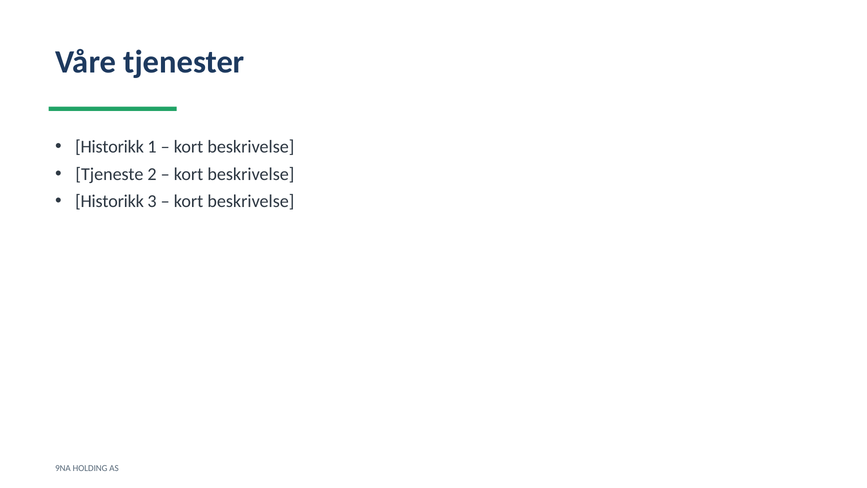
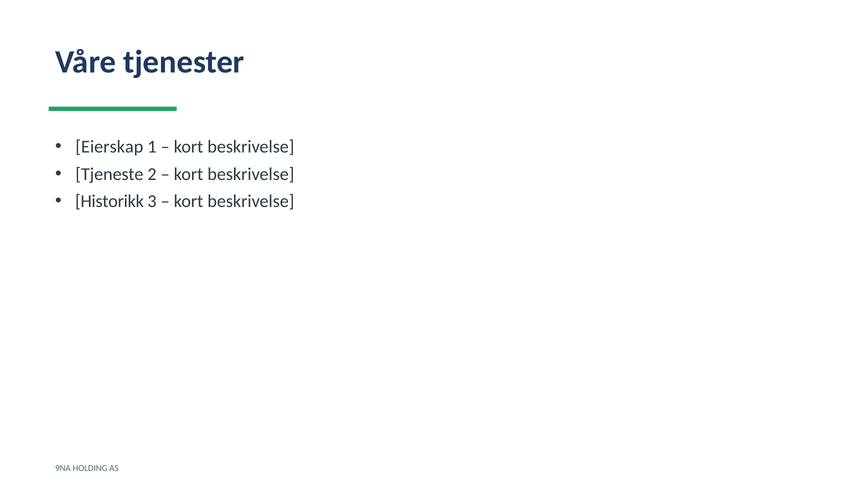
Historikk: Historikk -> Eierskap (109, 147)
